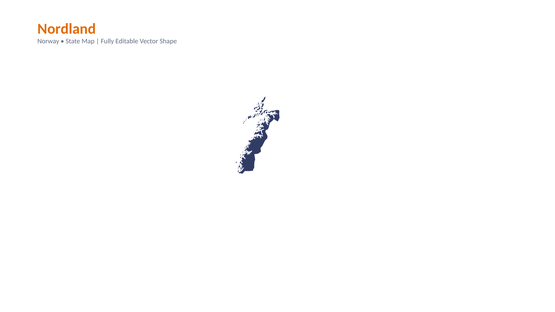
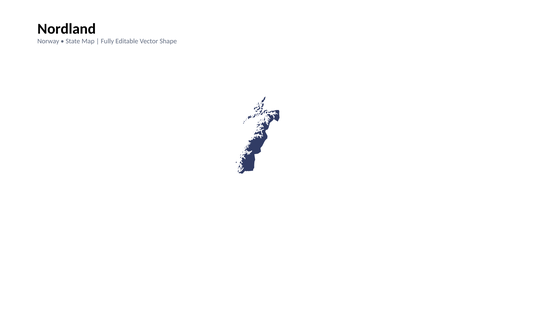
Nordland colour: orange -> black (67, 29)
